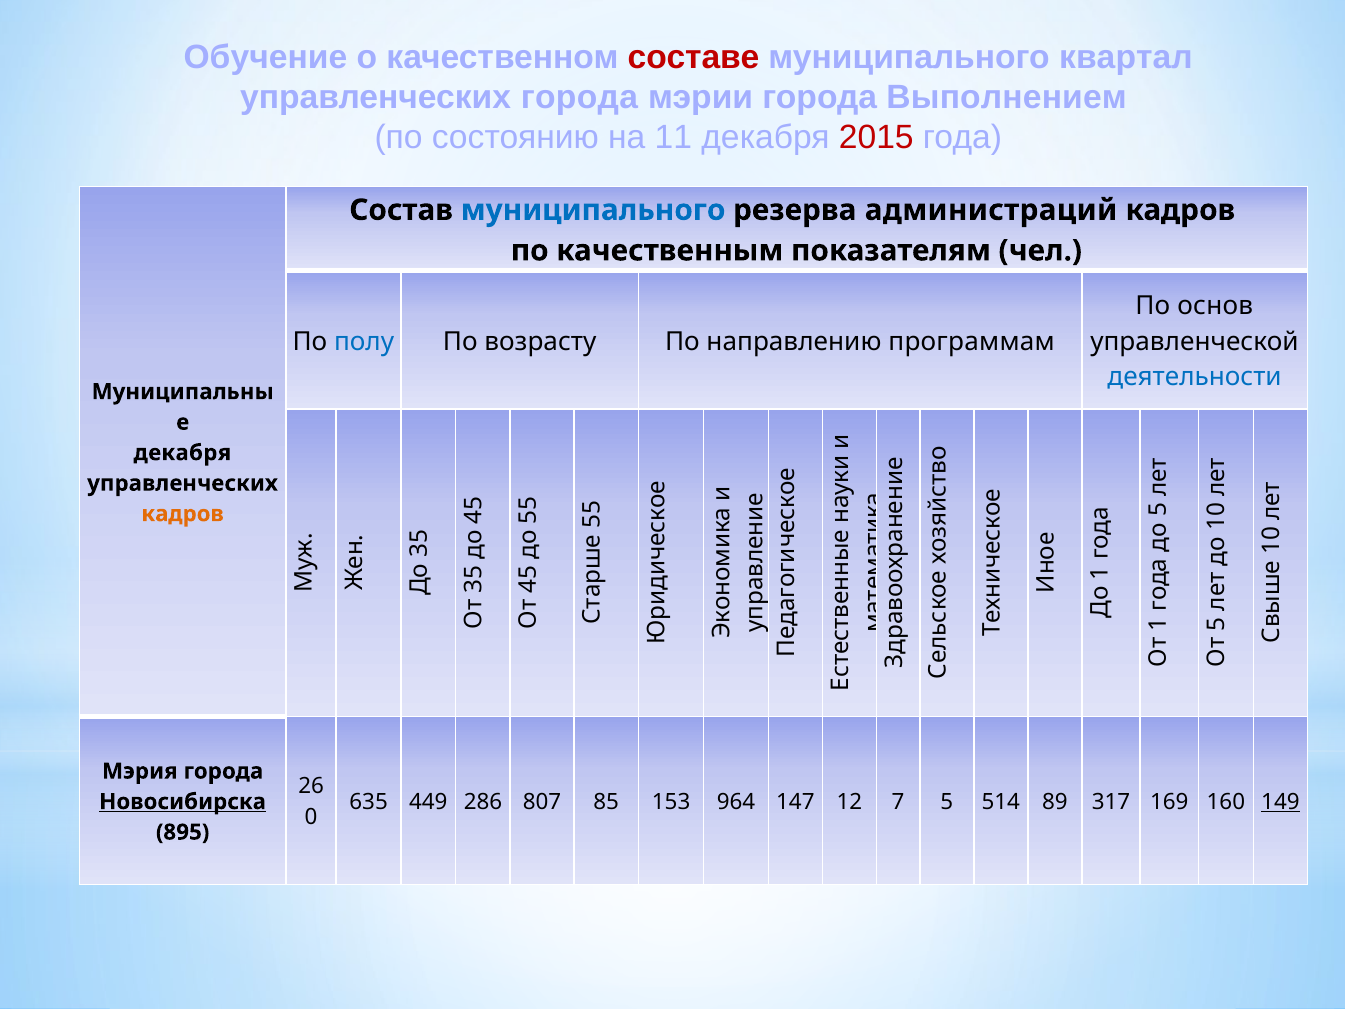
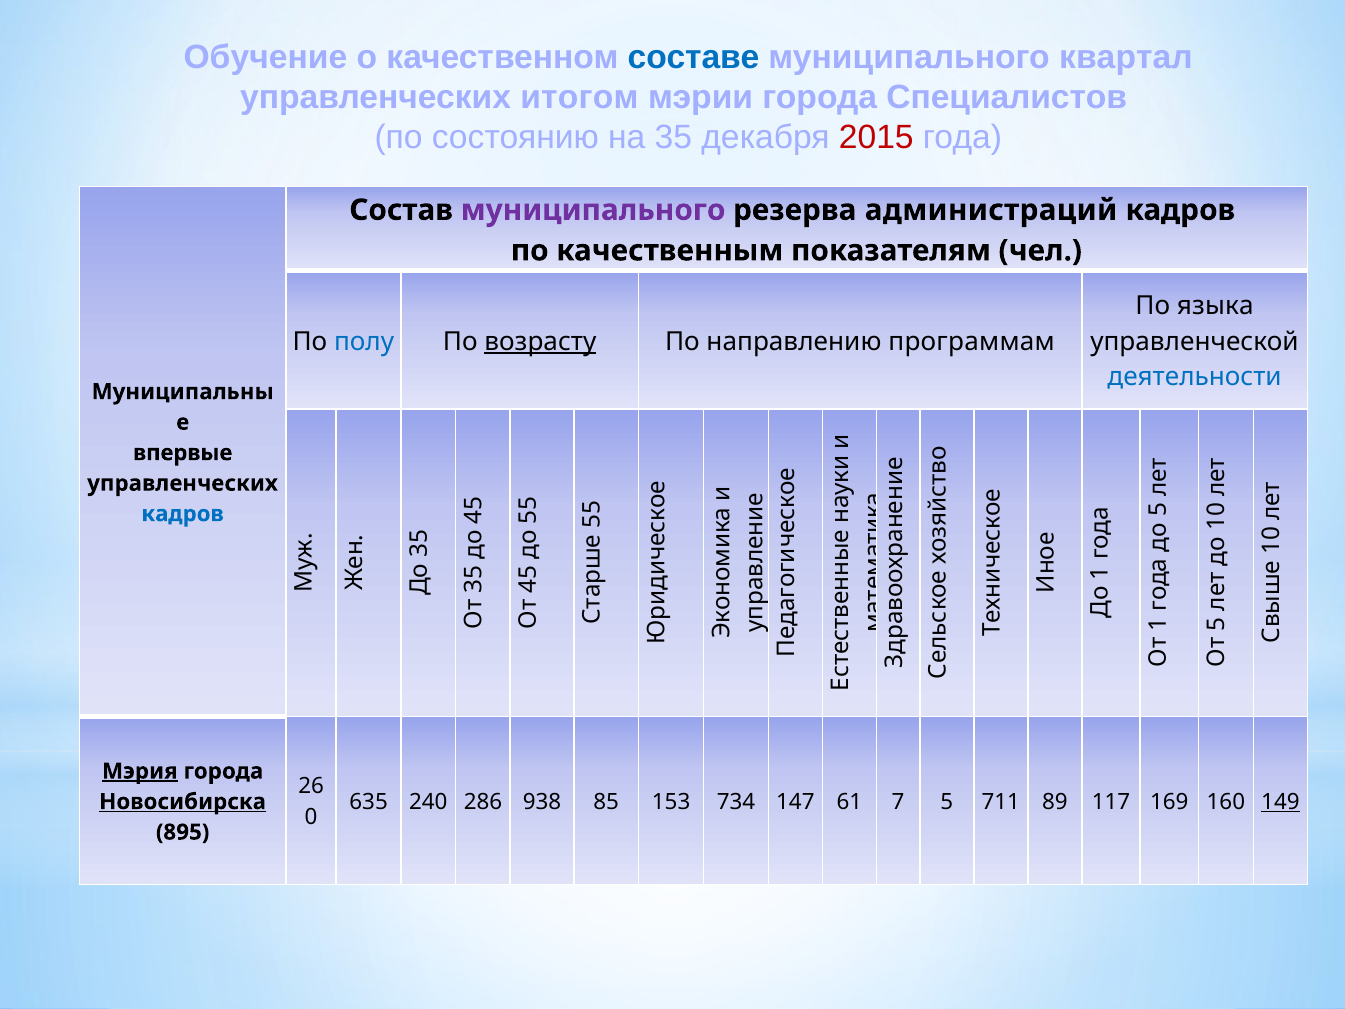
составе colour: red -> blue (694, 57)
управленческих города: города -> итогом (579, 97)
Выполнением: Выполнением -> Специалистов (1007, 97)
11: 11 -> 35 (673, 138)
муниципального colour: blue -> purple (593, 210)
основ: основ -> языка (1215, 306)
возрасту underline: none -> present (540, 341)
декабря: декабря -> впервые (183, 453)
кадров colour: orange -> blue (183, 514)
Мэрия underline: none -> present (140, 771)
449: 449 -> 240 (428, 802)
807: 807 -> 938 (542, 802)
964: 964 -> 734 (736, 802)
12: 12 -> 61 (849, 802)
514: 514 -> 711 (1001, 802)
317: 317 -> 117 (1111, 802)
